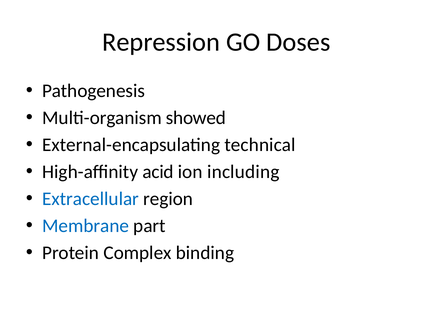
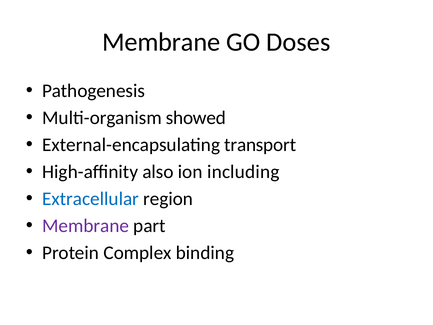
Repression: Repression -> Membrane (161, 42)
technical: technical -> transport (260, 145)
acid: acid -> also (158, 172)
Membrane colour: blue -> purple (86, 226)
